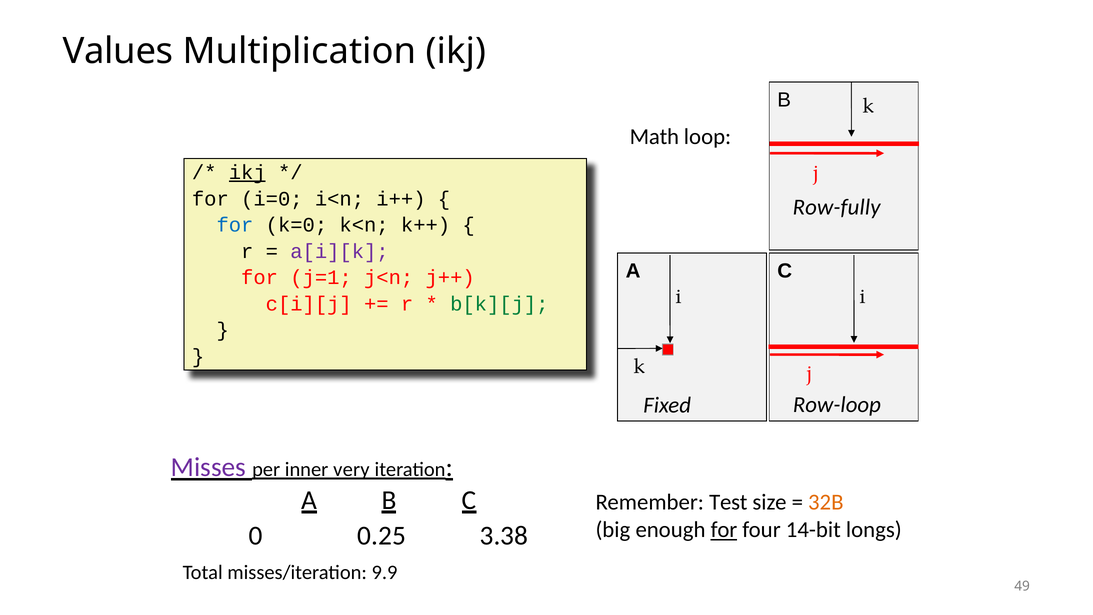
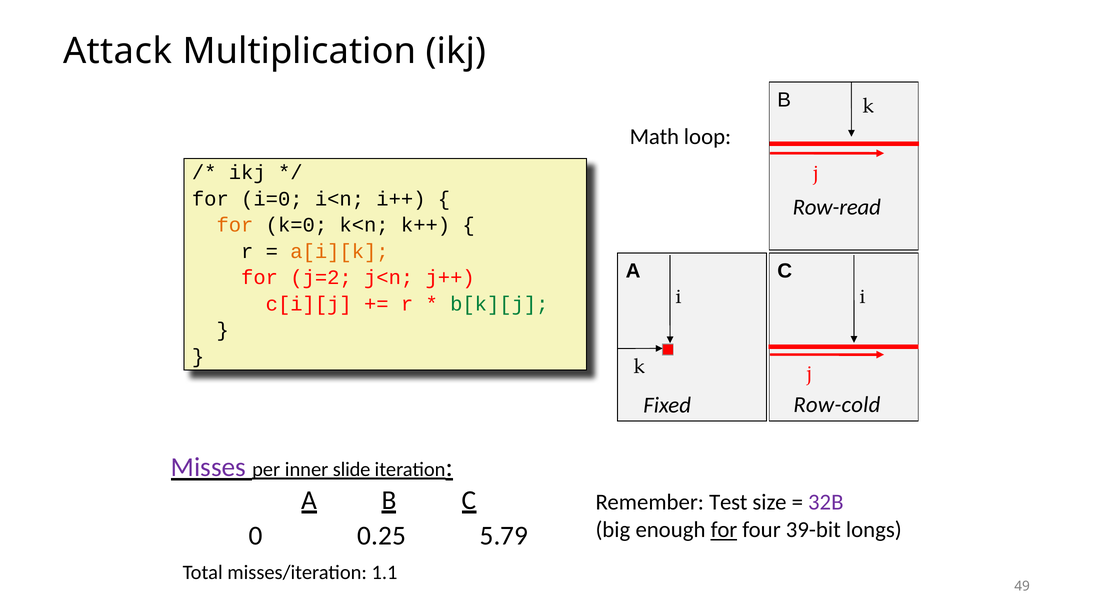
Values: Values -> Attack (118, 51)
ikj underline: present -> none (247, 172)
Row-fully: Row-fully -> Row-read (837, 207)
for colour: blue -> orange (235, 225)
a[i][k colour: purple -> orange (339, 251)
j=1: j=1 -> j=2 (321, 277)
Row-loop: Row-loop -> Row-cold (837, 405)
very: very -> slide (352, 470)
32B colour: orange -> purple (826, 502)
14-bit: 14-bit -> 39-bit (813, 530)
3.38: 3.38 -> 5.79 (504, 536)
9.9: 9.9 -> 1.1 (384, 573)
